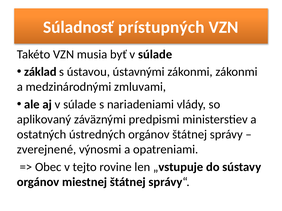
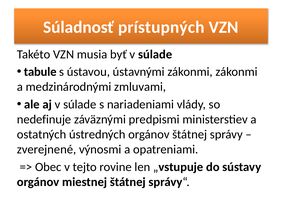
základ: základ -> tabule (40, 72)
aplikovaný: aplikovaný -> nedefinuje (44, 120)
